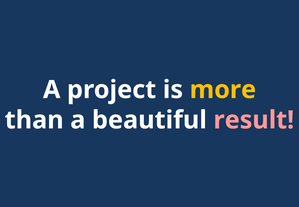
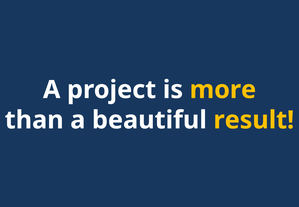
result colour: pink -> yellow (254, 120)
